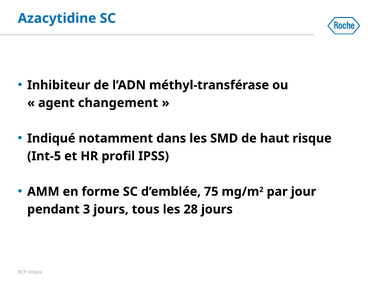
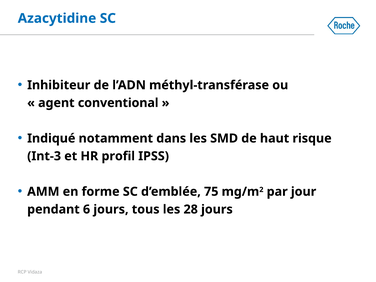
changement: changement -> conventional (118, 103)
Int-5: Int-5 -> Int-3 (44, 156)
3: 3 -> 6 (87, 209)
